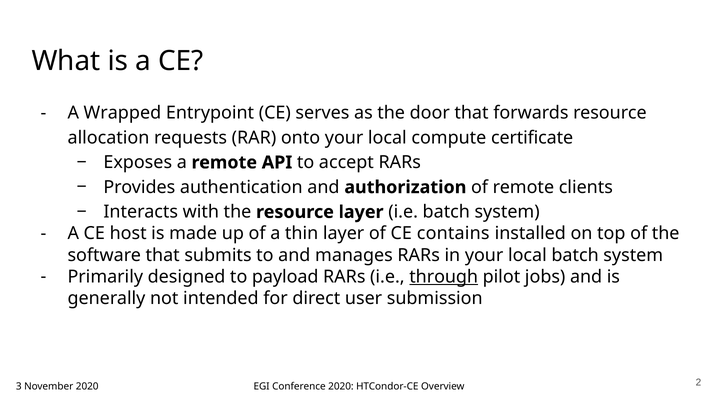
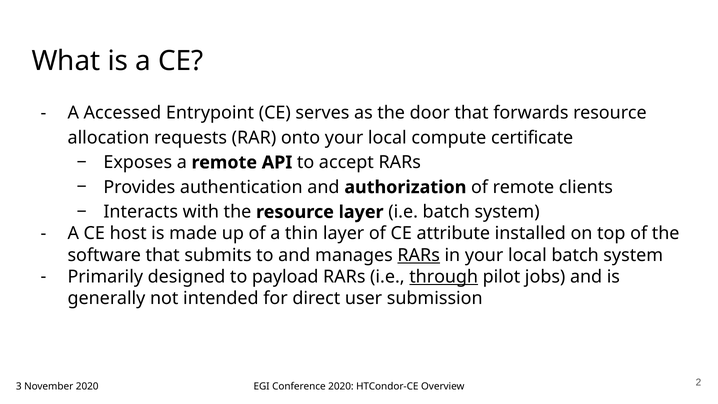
Wrapped: Wrapped -> Accessed (122, 113)
contains: contains -> attribute (453, 234)
RARs underline: none -> present (419, 255)
